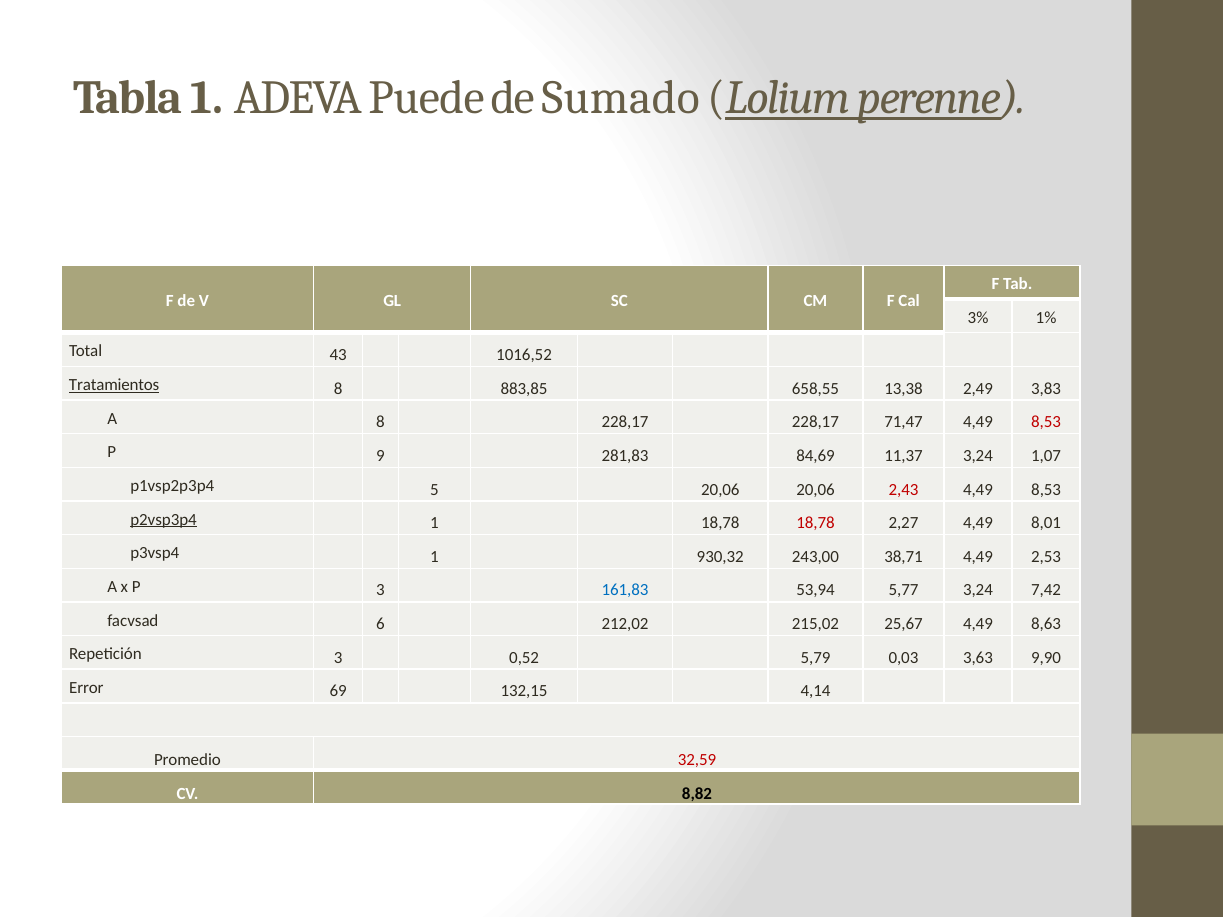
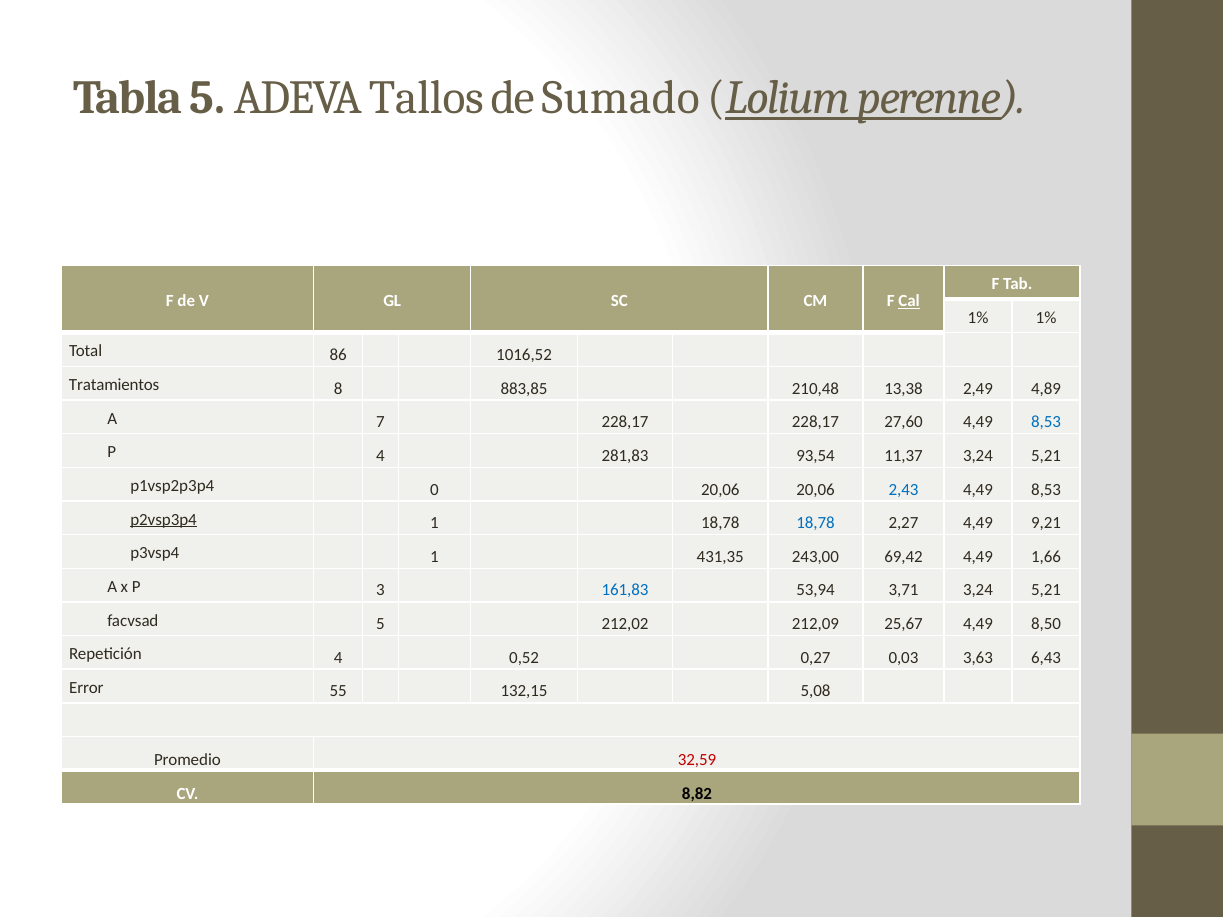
Tabla 1: 1 -> 5 (207, 98)
Puede: Puede -> Tallos (426, 98)
Cal underline: none -> present (909, 301)
3%: 3% -> 1% (978, 318)
43: 43 -> 86 (338, 355)
Tratamientos underline: present -> none (114, 385)
658,55: 658,55 -> 210,48 (815, 389)
3,83: 3,83 -> 4,89 (1046, 389)
A 8: 8 -> 7 (380, 422)
71,47: 71,47 -> 27,60 (904, 422)
8,53 colour: red -> blue (1046, 422)
P 9: 9 -> 4 (380, 456)
84,69: 84,69 -> 93,54 (816, 456)
11,37 3,24 1,07: 1,07 -> 5,21 (1046, 456)
5: 5 -> 0 (435, 490)
2,43 colour: red -> blue (904, 490)
18,78 colour: red -> blue (816, 523)
8,01: 8,01 -> 9,21 (1046, 523)
930,32: 930,32 -> 431,35 (720, 557)
38,71: 38,71 -> 69,42 (904, 557)
2,53: 2,53 -> 1,66 (1046, 557)
5,77: 5,77 -> 3,71 (904, 591)
7,42: 7,42 -> 5,21 (1046, 591)
facvsad 6: 6 -> 5 (380, 624)
215,02: 215,02 -> 212,09 (815, 624)
8,63: 8,63 -> 8,50 (1046, 624)
Repetición 3: 3 -> 4 (338, 658)
5,79: 5,79 -> 0,27 (816, 658)
9,90: 9,90 -> 6,43 (1046, 658)
69: 69 -> 55 (338, 692)
4,14: 4,14 -> 5,08 (816, 692)
